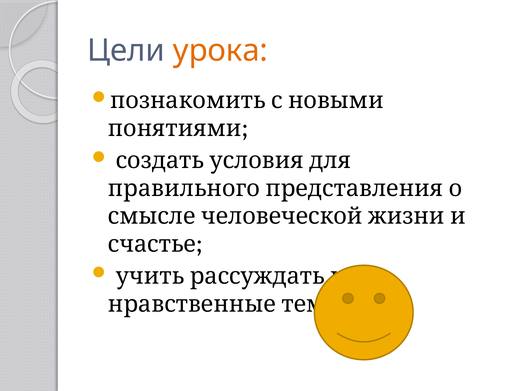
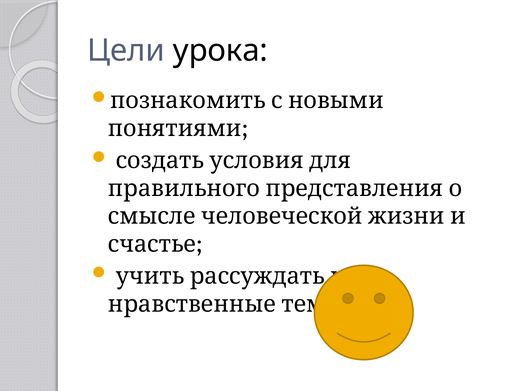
урока colour: orange -> black (220, 50)
